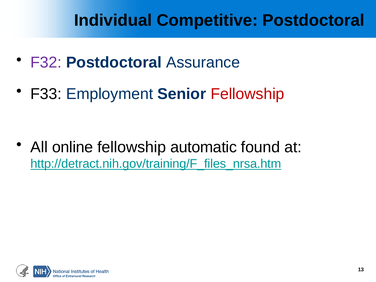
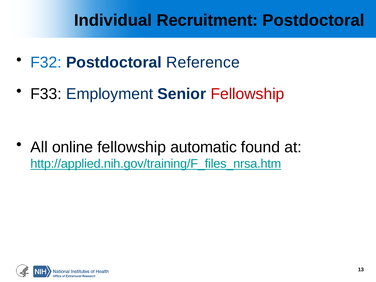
Competitive: Competitive -> Recruitment (207, 20)
F32 colour: purple -> blue (46, 63)
Assurance: Assurance -> Reference (203, 63)
http://detract.nih.gov/training/F_files_nrsa.htm: http://detract.nih.gov/training/F_files_nrsa.htm -> http://applied.nih.gov/training/F_files_nrsa.htm (156, 164)
